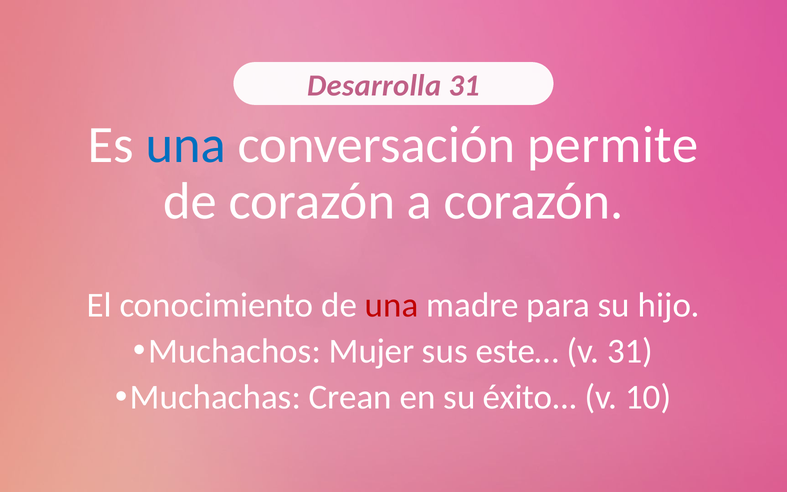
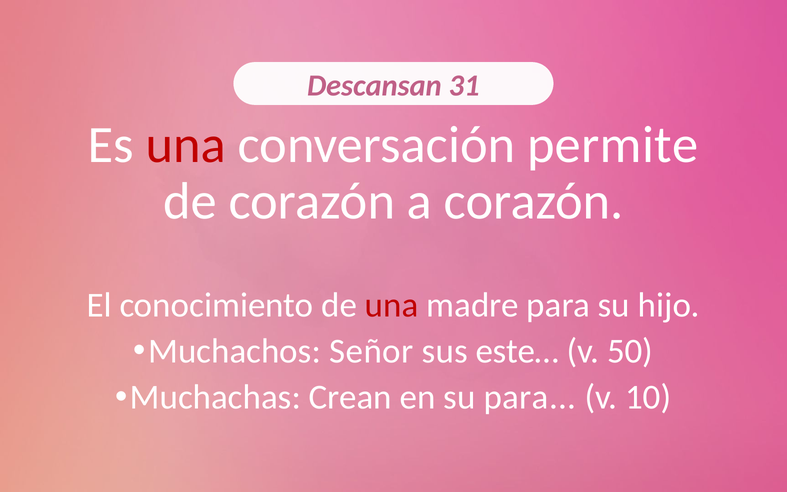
Desarrolla: Desarrolla -> Descansan (375, 86)
una colour: blue -> red (186, 145)
Mujer: Mujer -> Señor (371, 351)
v 31: 31 -> 50 (630, 351)
su éxito: éxito -> para (530, 397)
